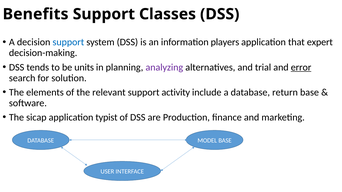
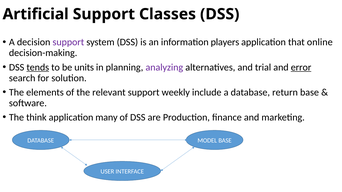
Benefits: Benefits -> Artificial (36, 14)
support colour: blue -> purple (68, 42)
expert: expert -> online (320, 42)
tends underline: none -> present (38, 67)
activity: activity -> weekly (176, 92)
sicap: sicap -> think (36, 118)
typist: typist -> many (107, 118)
